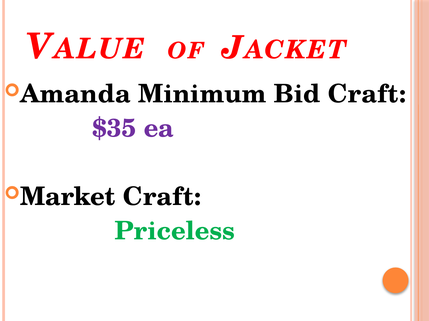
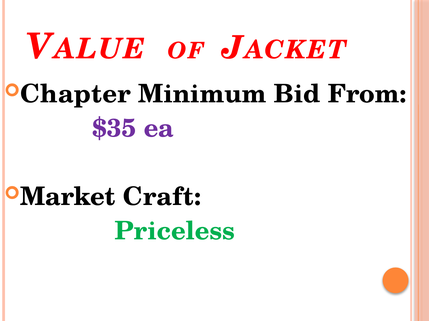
Amanda: Amanda -> Chapter (75, 94)
Bid Craft: Craft -> From (367, 94)
